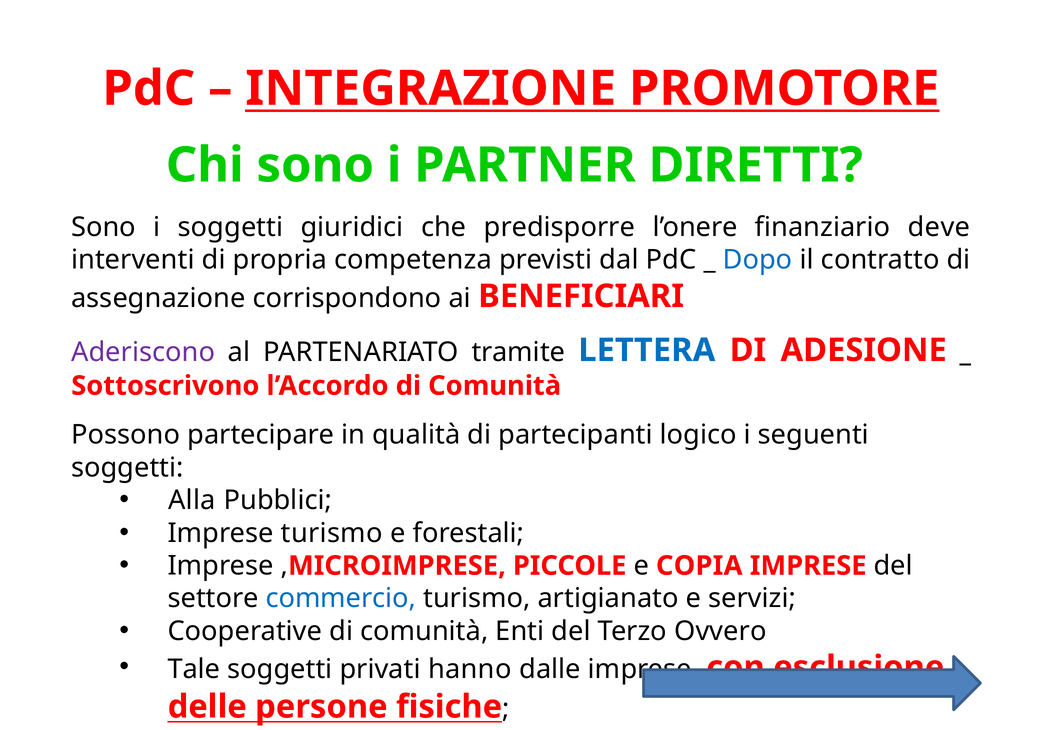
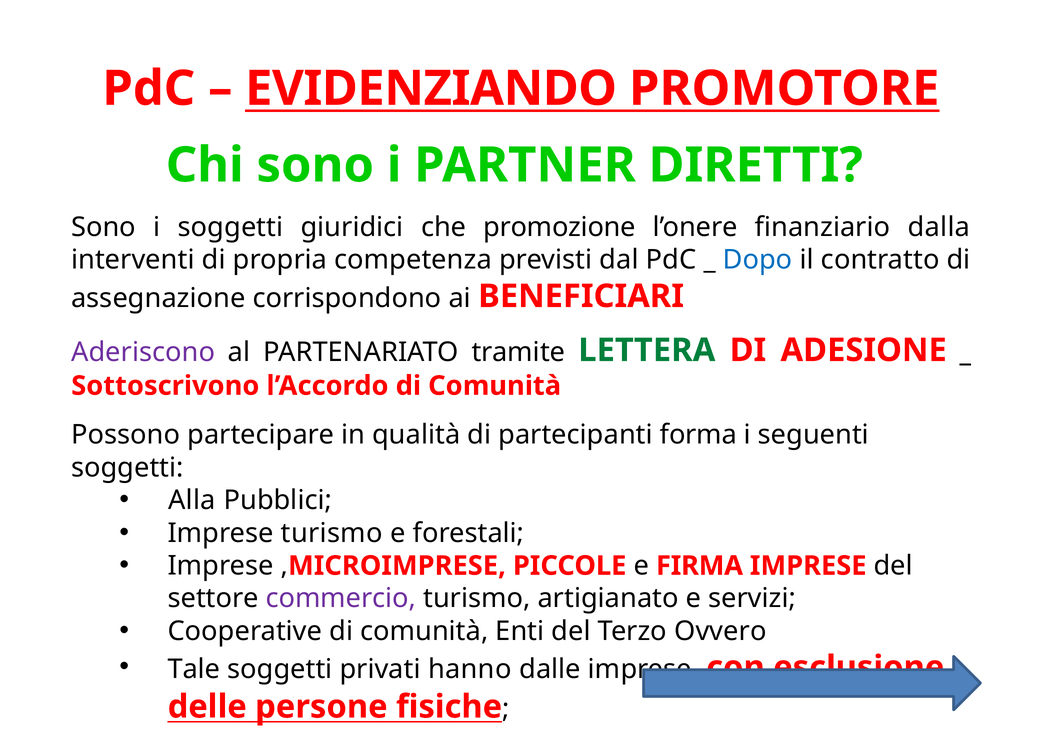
INTEGRAZIONE: INTEGRAZIONE -> EVIDENZIANDO (431, 89)
predisporre: predisporre -> promozione (560, 227)
deve: deve -> dalla (939, 227)
LETTERA colour: blue -> green (647, 350)
logico: logico -> forma (698, 434)
COPIA: COPIA -> FIRMA (699, 565)
commercio colour: blue -> purple (341, 598)
